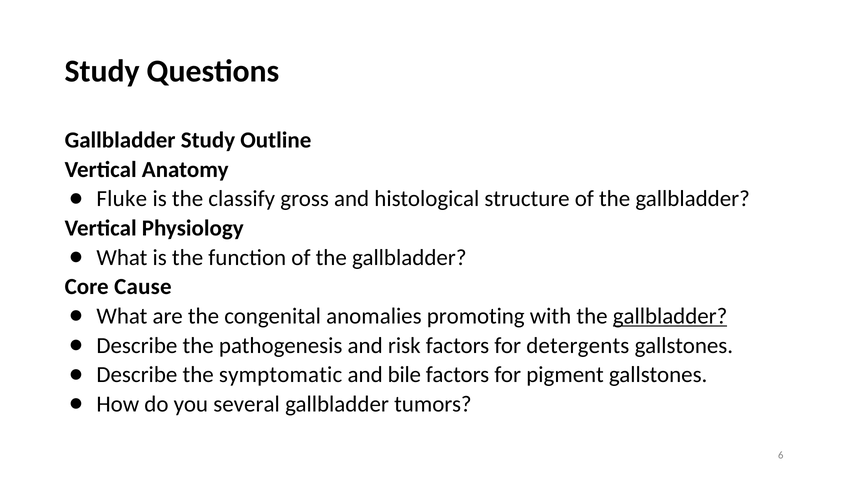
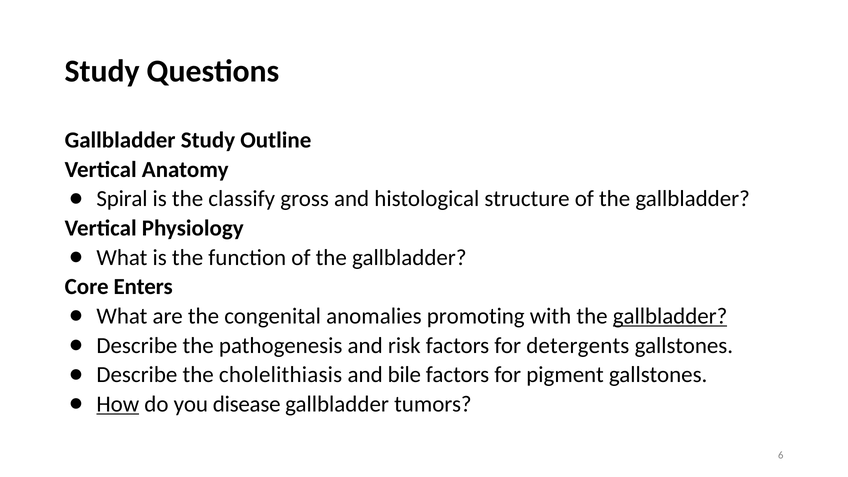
Fluke: Fluke -> Spiral (122, 199)
Cause: Cause -> Enters (143, 287)
symptomatic: symptomatic -> cholelithiasis (281, 375)
How underline: none -> present (118, 404)
several: several -> disease (247, 404)
